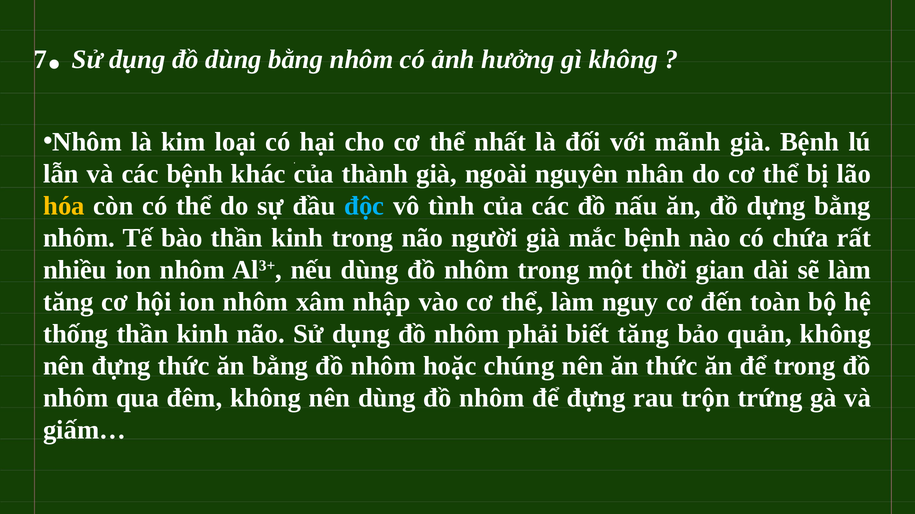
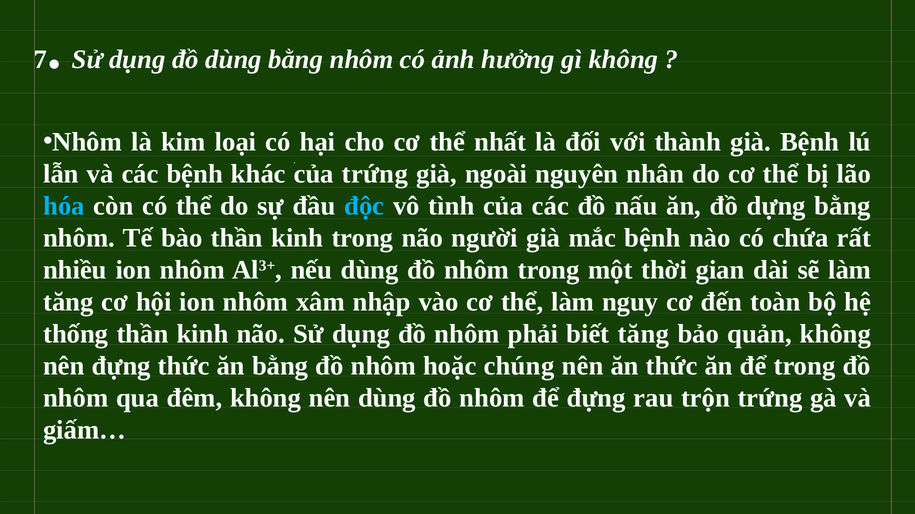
mãnh: mãnh -> thành (688, 142)
của thành: thành -> trứng (375, 174)
hóa colour: yellow -> light blue (64, 206)
